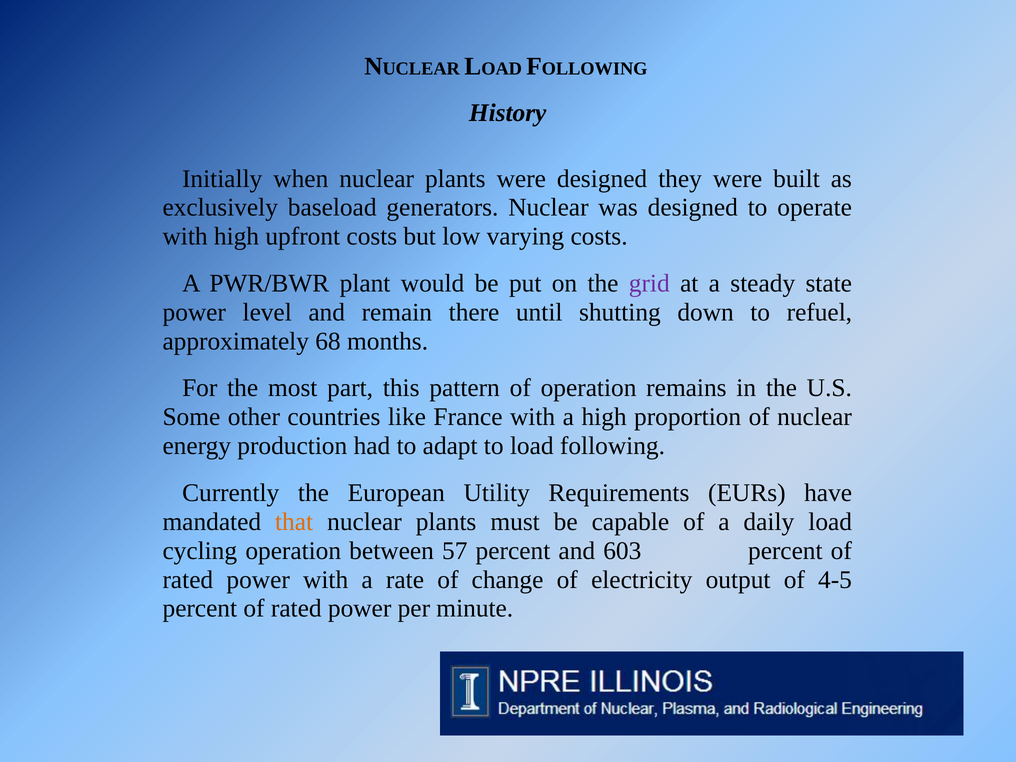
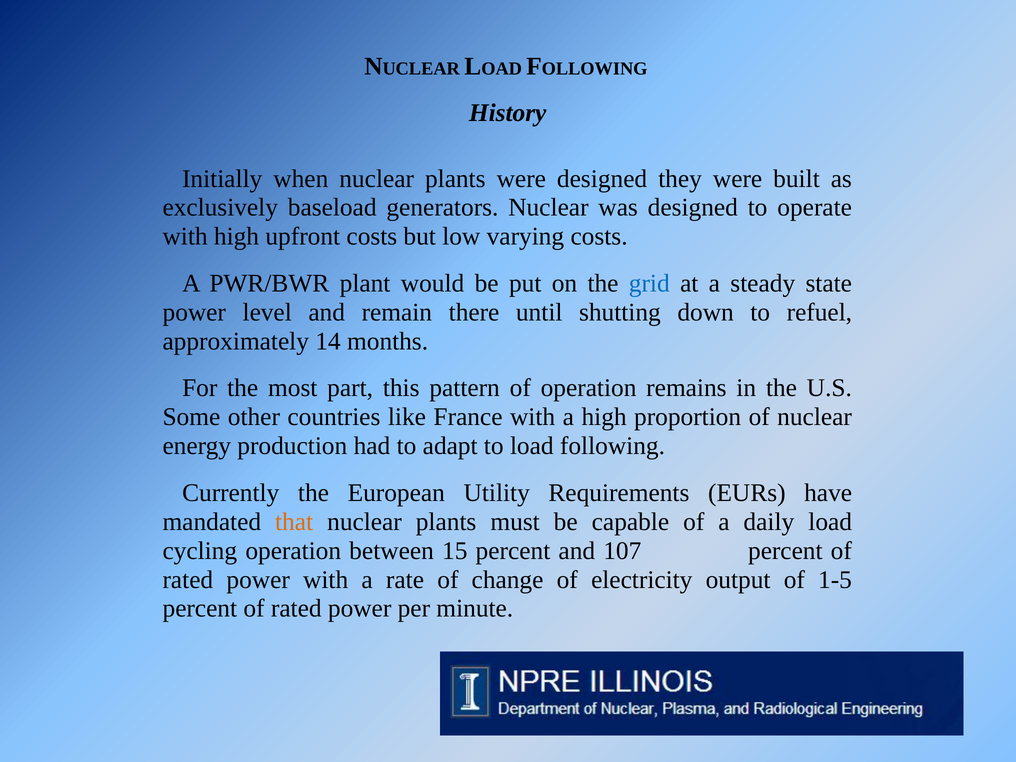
grid colour: purple -> blue (649, 283)
68: 68 -> 14 (328, 341)
57: 57 -> 15 (455, 551)
603: 603 -> 107 (622, 551)
4-5: 4-5 -> 1-5 (835, 580)
